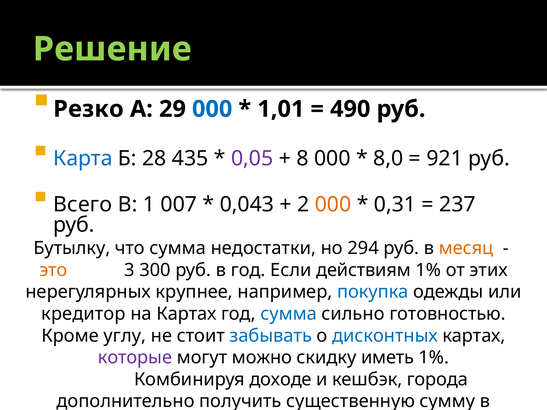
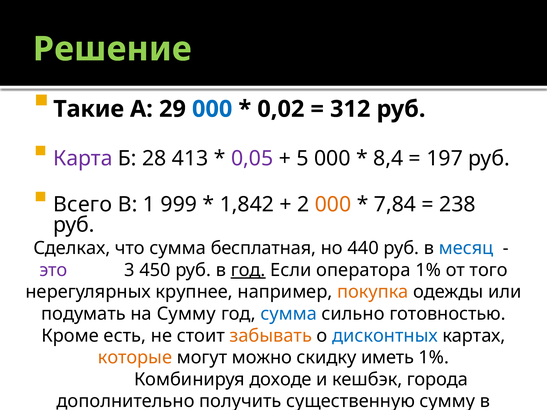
Резко: Резко -> Такие (89, 109)
1,01: 1,01 -> 0,02 (281, 109)
490: 490 -> 312 (350, 109)
Карта colour: blue -> purple (83, 159)
435: 435 -> 413 (190, 159)
8: 8 -> 5 (302, 159)
8,0: 8,0 -> 8,4 (388, 159)
921: 921 -> 197 (445, 159)
007: 007 -> 999 (179, 205)
0,043: 0,043 -> 1,842 (247, 205)
0,31: 0,31 -> 7,84 (395, 205)
237: 237 -> 238 (458, 205)
Бутылку: Бутылку -> Сделках (72, 248)
недостатки: недостатки -> бесплатная (263, 248)
294: 294 -> 440 (363, 248)
месяц colour: orange -> blue (466, 248)
это colour: orange -> purple (53, 270)
300: 300 -> 450 (155, 270)
год underline: none -> present (248, 270)
действиям: действиям -> оператора (363, 270)
этих: этих -> того (489, 270)
покупка colour: blue -> orange (373, 292)
кредитор: кредитор -> подумать (83, 314)
на Картах: Картах -> Сумму (186, 314)
углу: углу -> есть (125, 336)
забывать colour: blue -> orange (271, 336)
которые colour: purple -> orange (135, 358)
